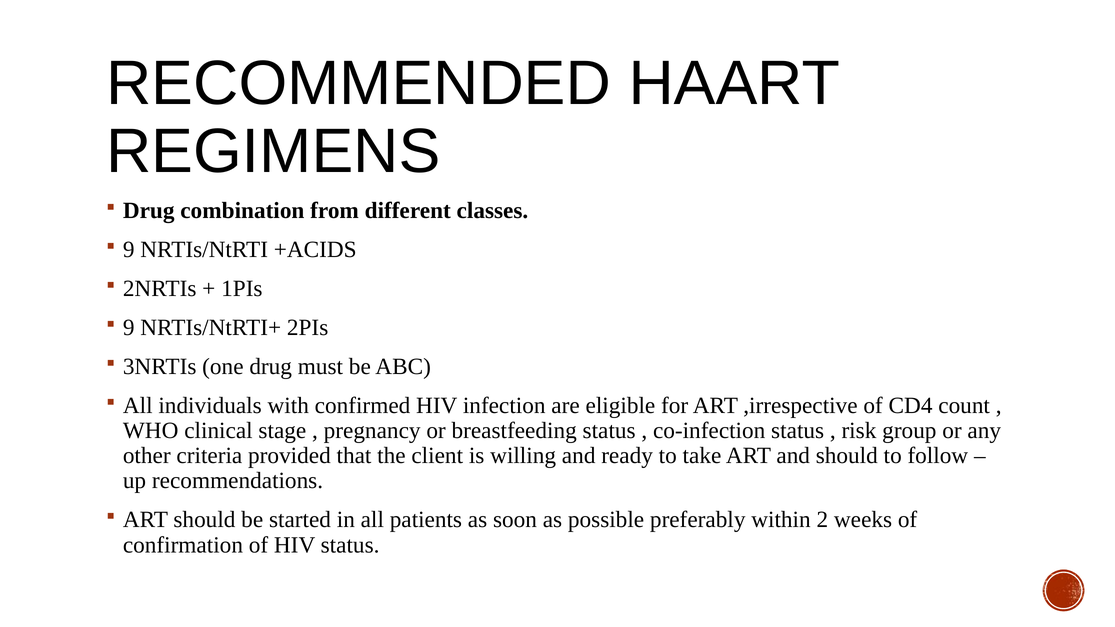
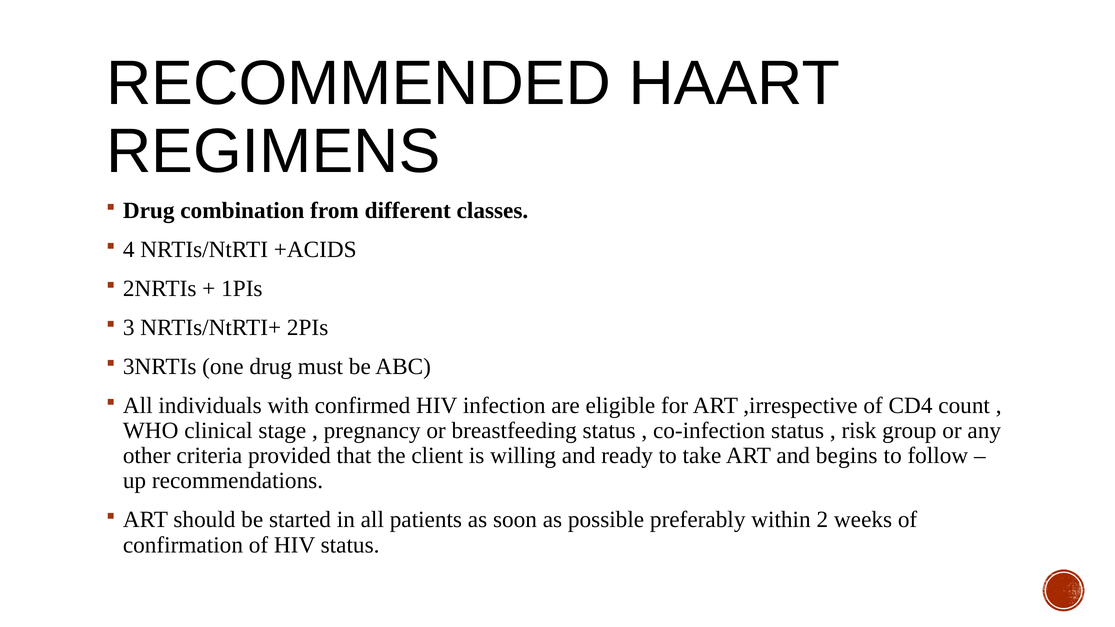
9: 9 -> 4 (129, 250)
9: 9 -> 3 (129, 328)
and should: should -> begins (847, 456)
